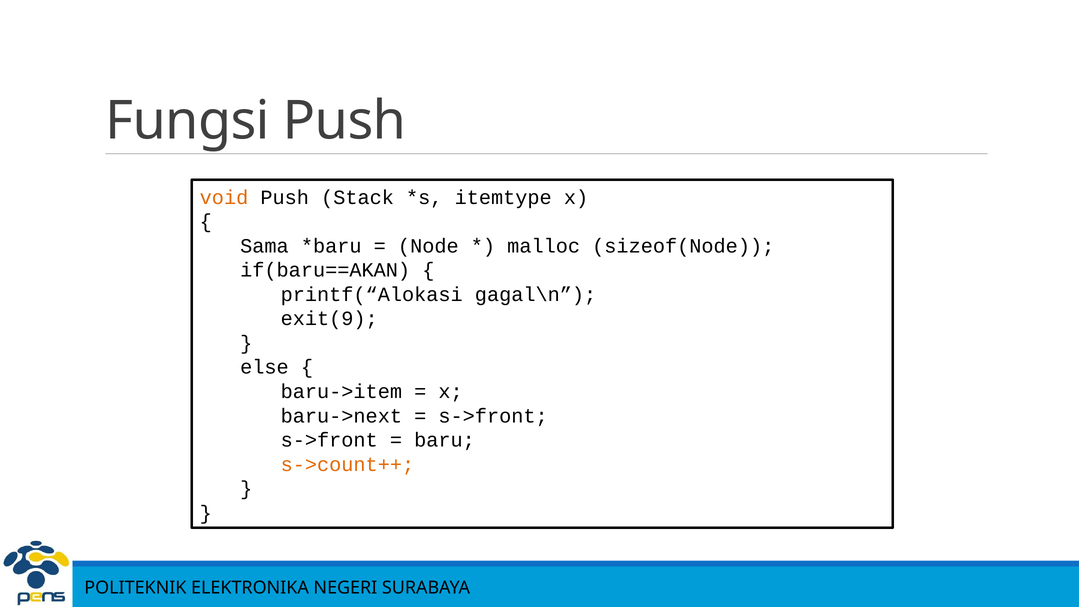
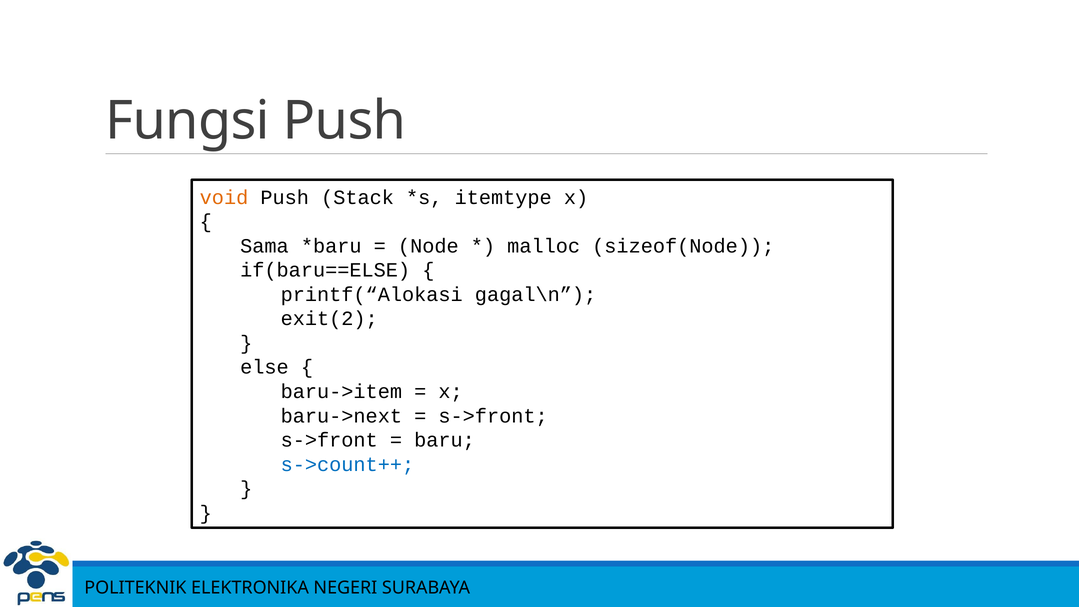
if(baru==AKAN: if(baru==AKAN -> if(baru==ELSE (325, 270)
exit(9: exit(9 -> exit(2 (329, 319)
s->count++ colour: orange -> blue (347, 464)
